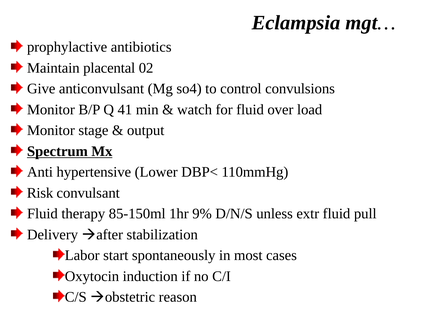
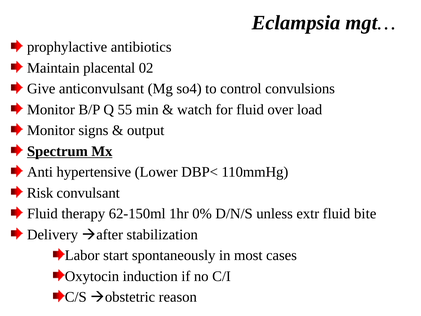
41: 41 -> 55 (125, 109)
stage: stage -> signs (93, 130)
85-150ml: 85-150ml -> 62-150ml (137, 214)
9%: 9% -> 0% (202, 214)
pull: pull -> bite (365, 214)
